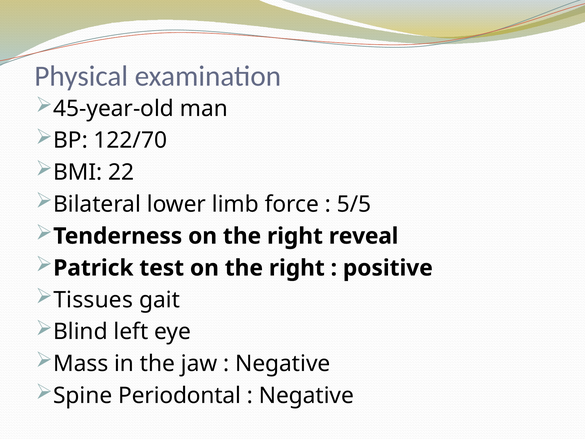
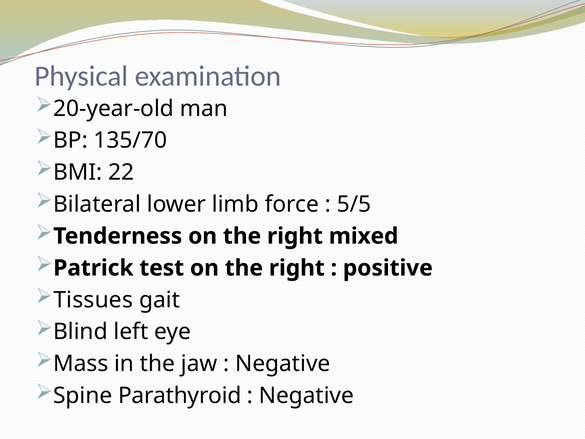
45-year-old: 45-year-old -> 20-year-old (114, 109)
122/70: 122/70 -> 135/70 (130, 140)
reveal: reveal -> mixed (364, 236)
Periodontal: Periodontal -> Parathyroid (180, 395)
